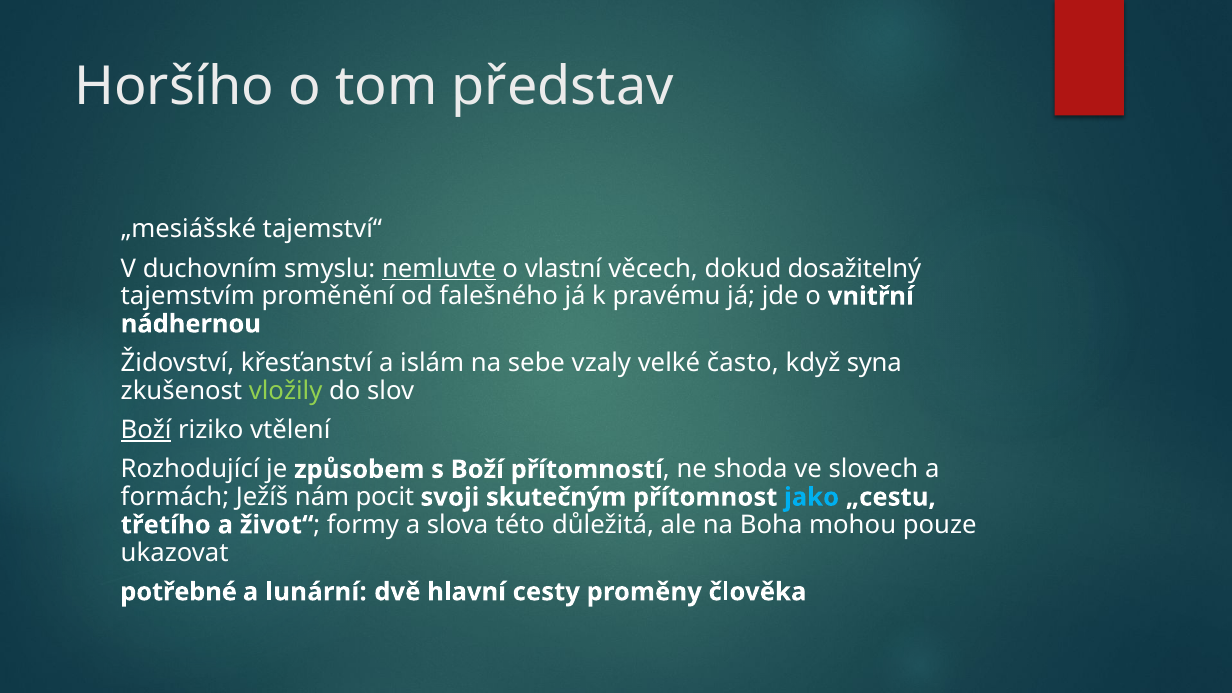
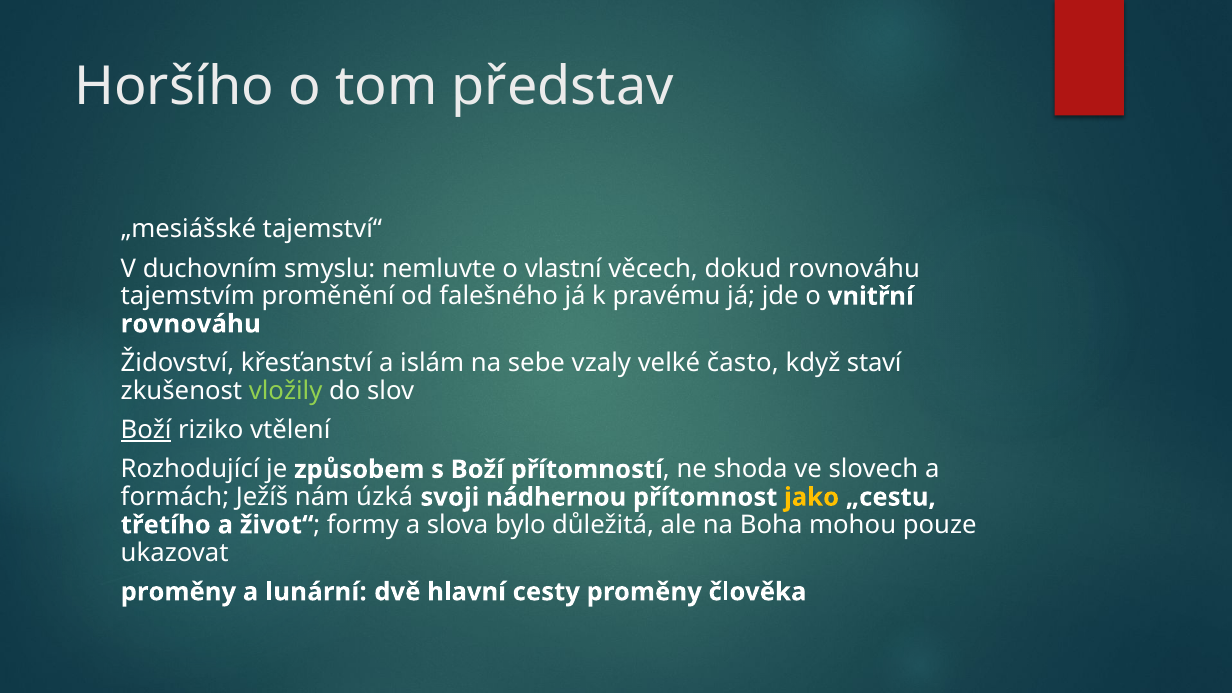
nemluvte underline: present -> none (439, 269)
dokud dosažitelný: dosažitelný -> rovnováhu (854, 269)
nádhernou: nádhernou -> rovnováhu (191, 324)
syna: syna -> staví (874, 363)
pocit: pocit -> úzká (385, 497)
skutečným: skutečným -> nádhernou (556, 497)
jako colour: light blue -> yellow (812, 497)
této: této -> bylo (520, 525)
potřebné: potřebné -> proměny (178, 592)
